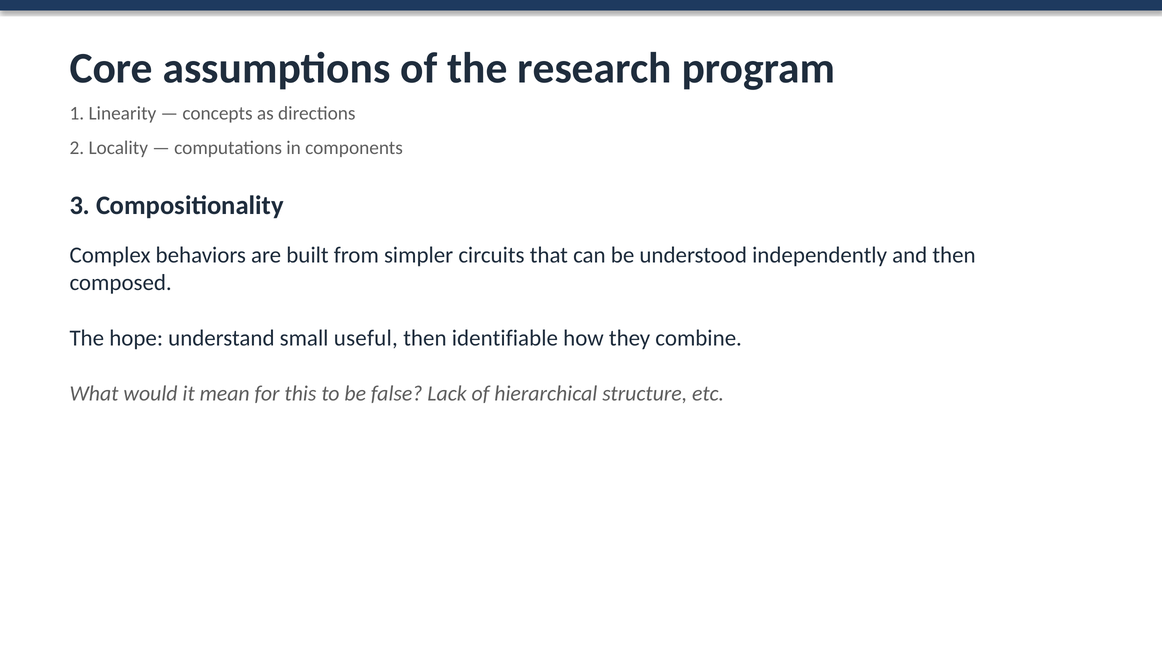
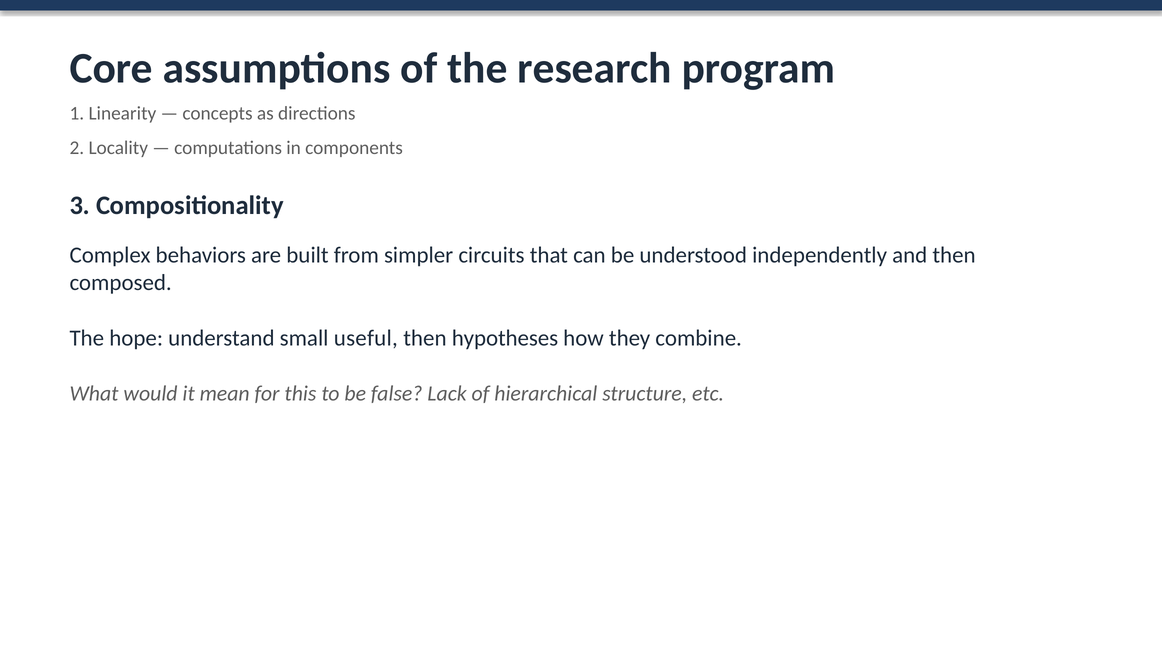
identifiable: identifiable -> hypotheses (505, 338)
